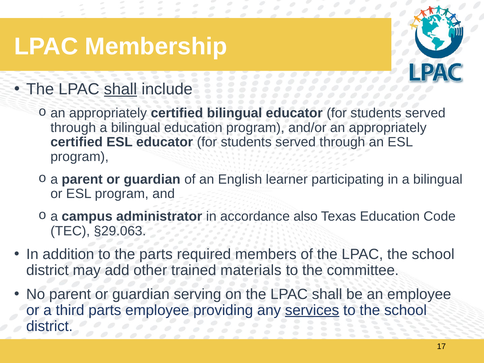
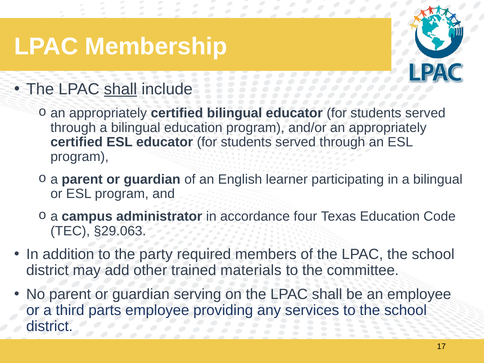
also: also -> four (305, 216)
the parts: parts -> party (156, 254)
services underline: present -> none (312, 310)
